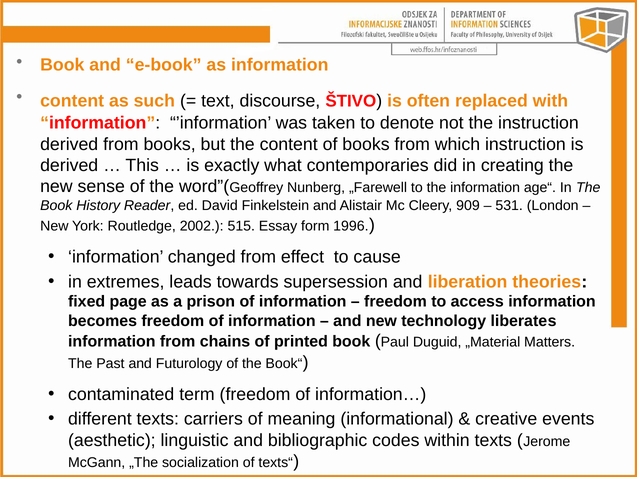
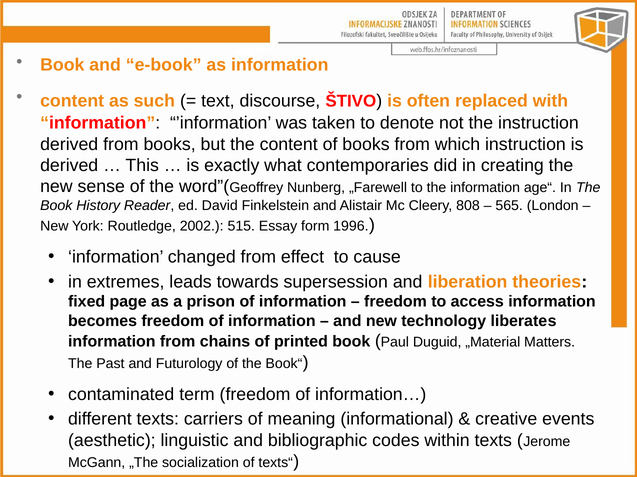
909: 909 -> 808 (468, 206)
531: 531 -> 565 (509, 206)
